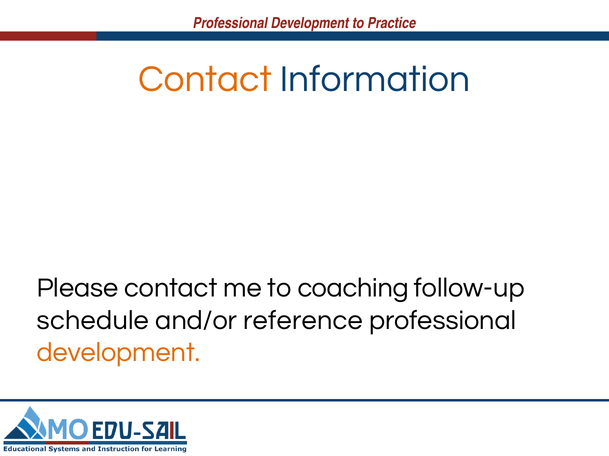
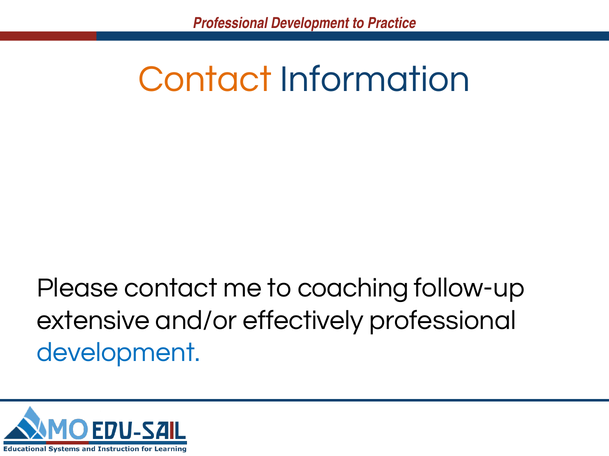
schedule: schedule -> extensive (93, 321)
reference: reference -> effectively (303, 321)
development colour: orange -> blue (118, 353)
